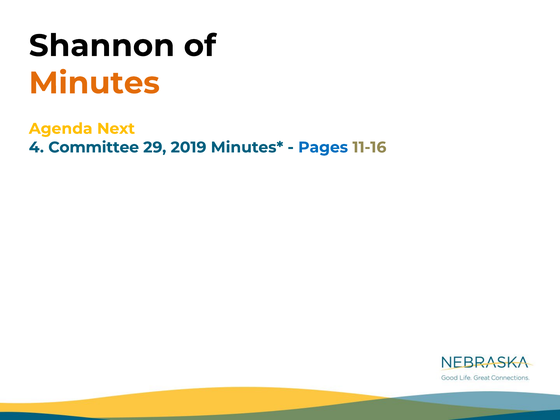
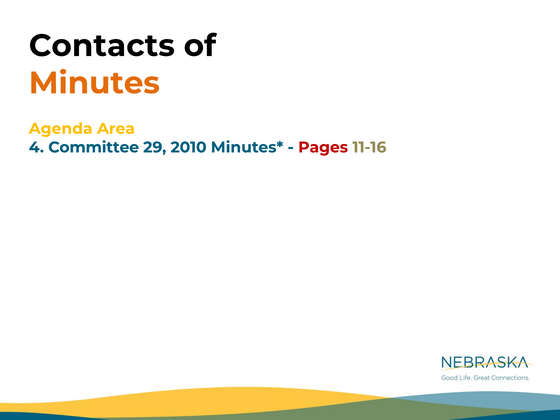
Shannon: Shannon -> Contacts (102, 46)
Next: Next -> Area (116, 129)
2019: 2019 -> 2010 (189, 147)
Pages colour: blue -> red (323, 147)
